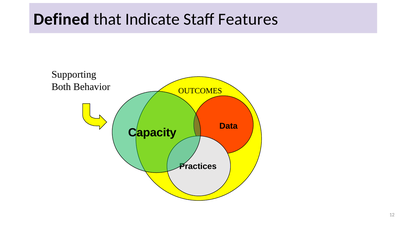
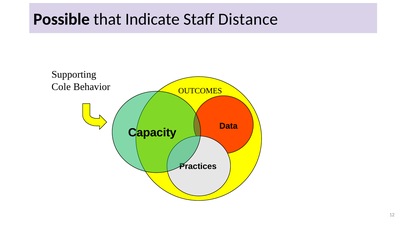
Defined: Defined -> Possible (62, 19)
Features: Features -> Distance (248, 19)
Both: Both -> Cole (61, 87)
